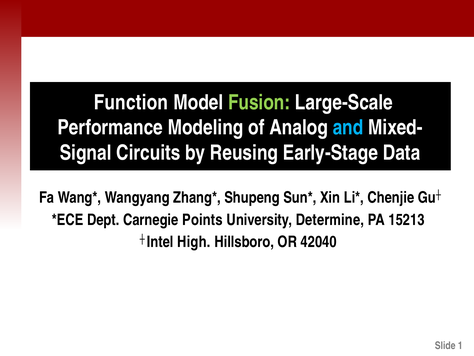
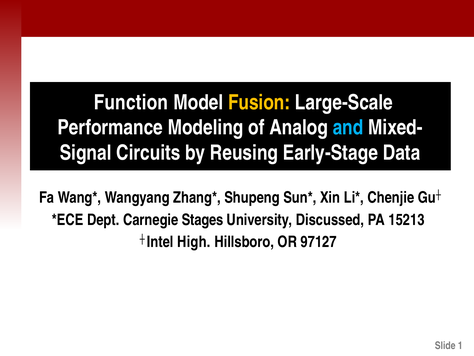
Fusion colour: light green -> yellow (259, 102)
Points: Points -> Stages (203, 219)
Determine: Determine -> Discussed (330, 219)
42040: 42040 -> 97127 (319, 242)
